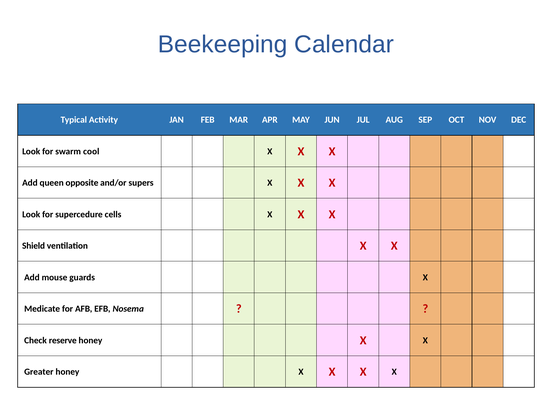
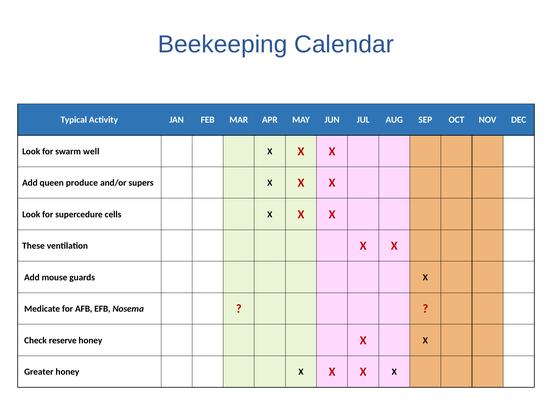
cool: cool -> well (91, 151)
opposite: opposite -> produce (82, 183)
Shield: Shield -> These (33, 246)
